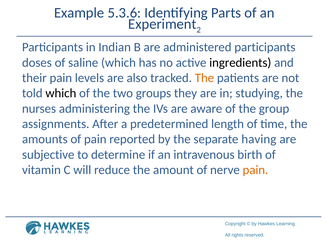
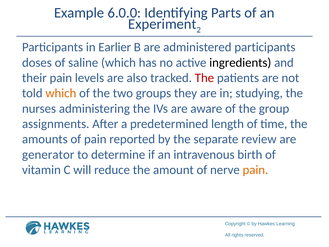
5.3.6: 5.3.6 -> 6.0.0 (124, 13)
Indian: Indian -> Earlier (115, 47)
The colour: orange -> red (204, 78)
which colour: black -> orange (61, 93)
having: having -> review (259, 139)
subjective: subjective -> generator (48, 154)
